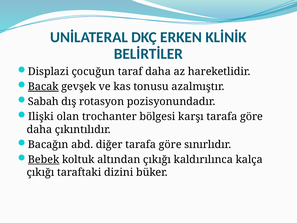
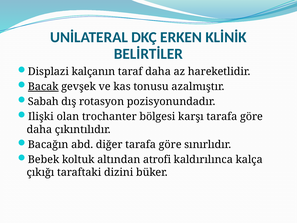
çocuğun: çocuğun -> kalçanın (93, 72)
Bebek underline: present -> none (44, 159)
altından çıkığı: çıkığı -> atrofi (157, 159)
